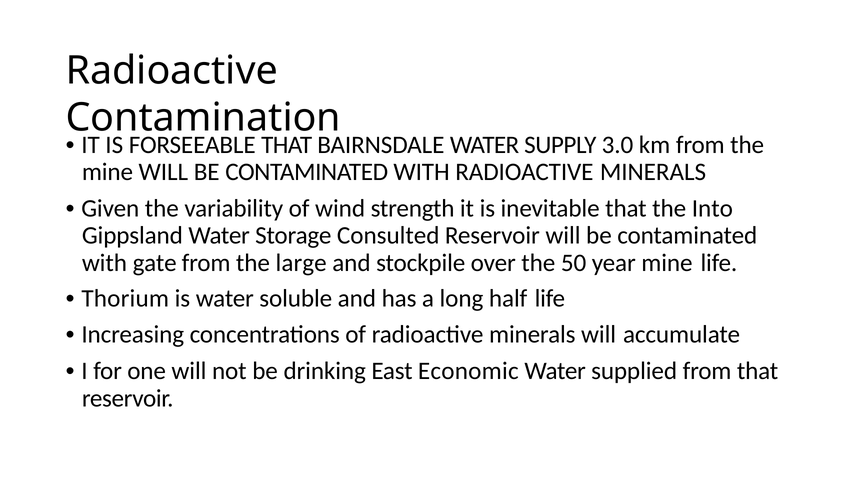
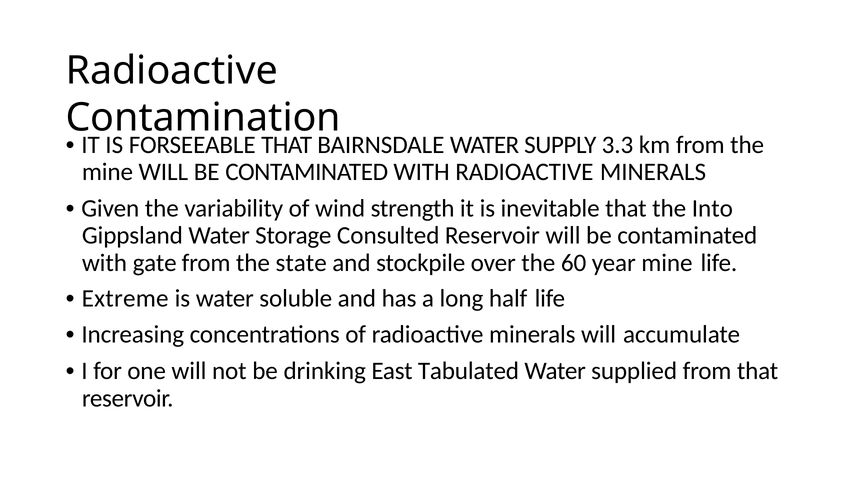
3.0: 3.0 -> 3.3 (617, 145)
large: large -> state (301, 263)
50: 50 -> 60 (574, 263)
Thorium: Thorium -> Extreme (125, 298)
Economic: Economic -> Tabulated (468, 371)
